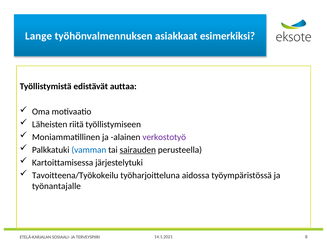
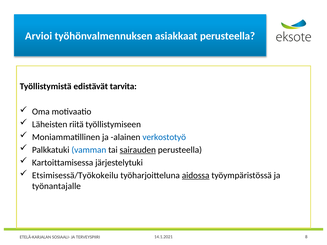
Lange: Lange -> Arvioi (39, 36)
asiakkaat esimerkiksi: esimerkiksi -> perusteella (227, 36)
auttaa: auttaa -> tarvita (123, 86)
verkostotyö colour: purple -> blue (164, 137)
Tavoitteena/Työkokeilu: Tavoitteena/Työkokeilu -> Etsimisessä/Työkokeilu (75, 175)
aidossa underline: none -> present (196, 175)
